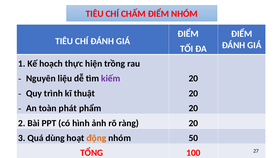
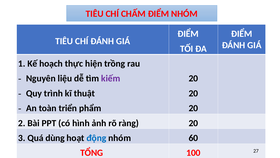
phát: phát -> triển (68, 108)
động colour: orange -> blue (96, 138)
50: 50 -> 60 (193, 138)
